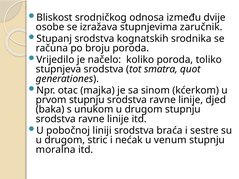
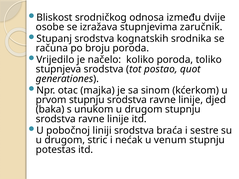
smatra: smatra -> postao (161, 69)
moralna: moralna -> potestas (56, 150)
